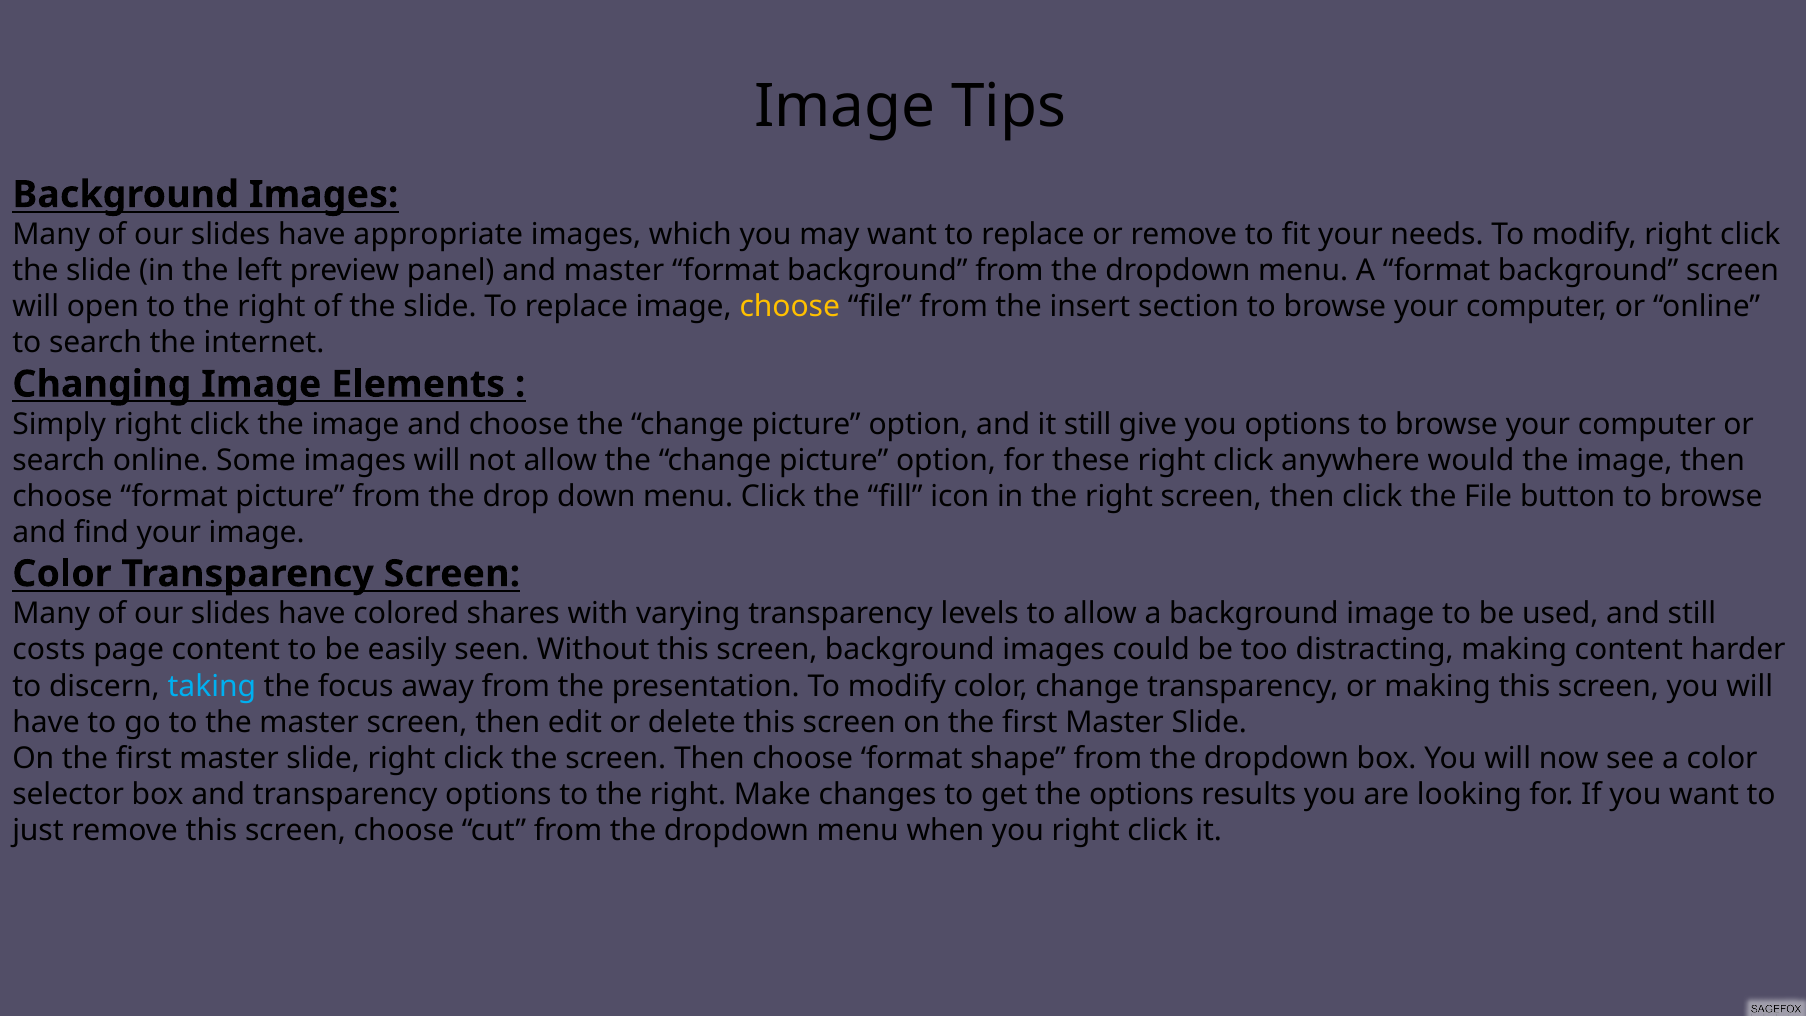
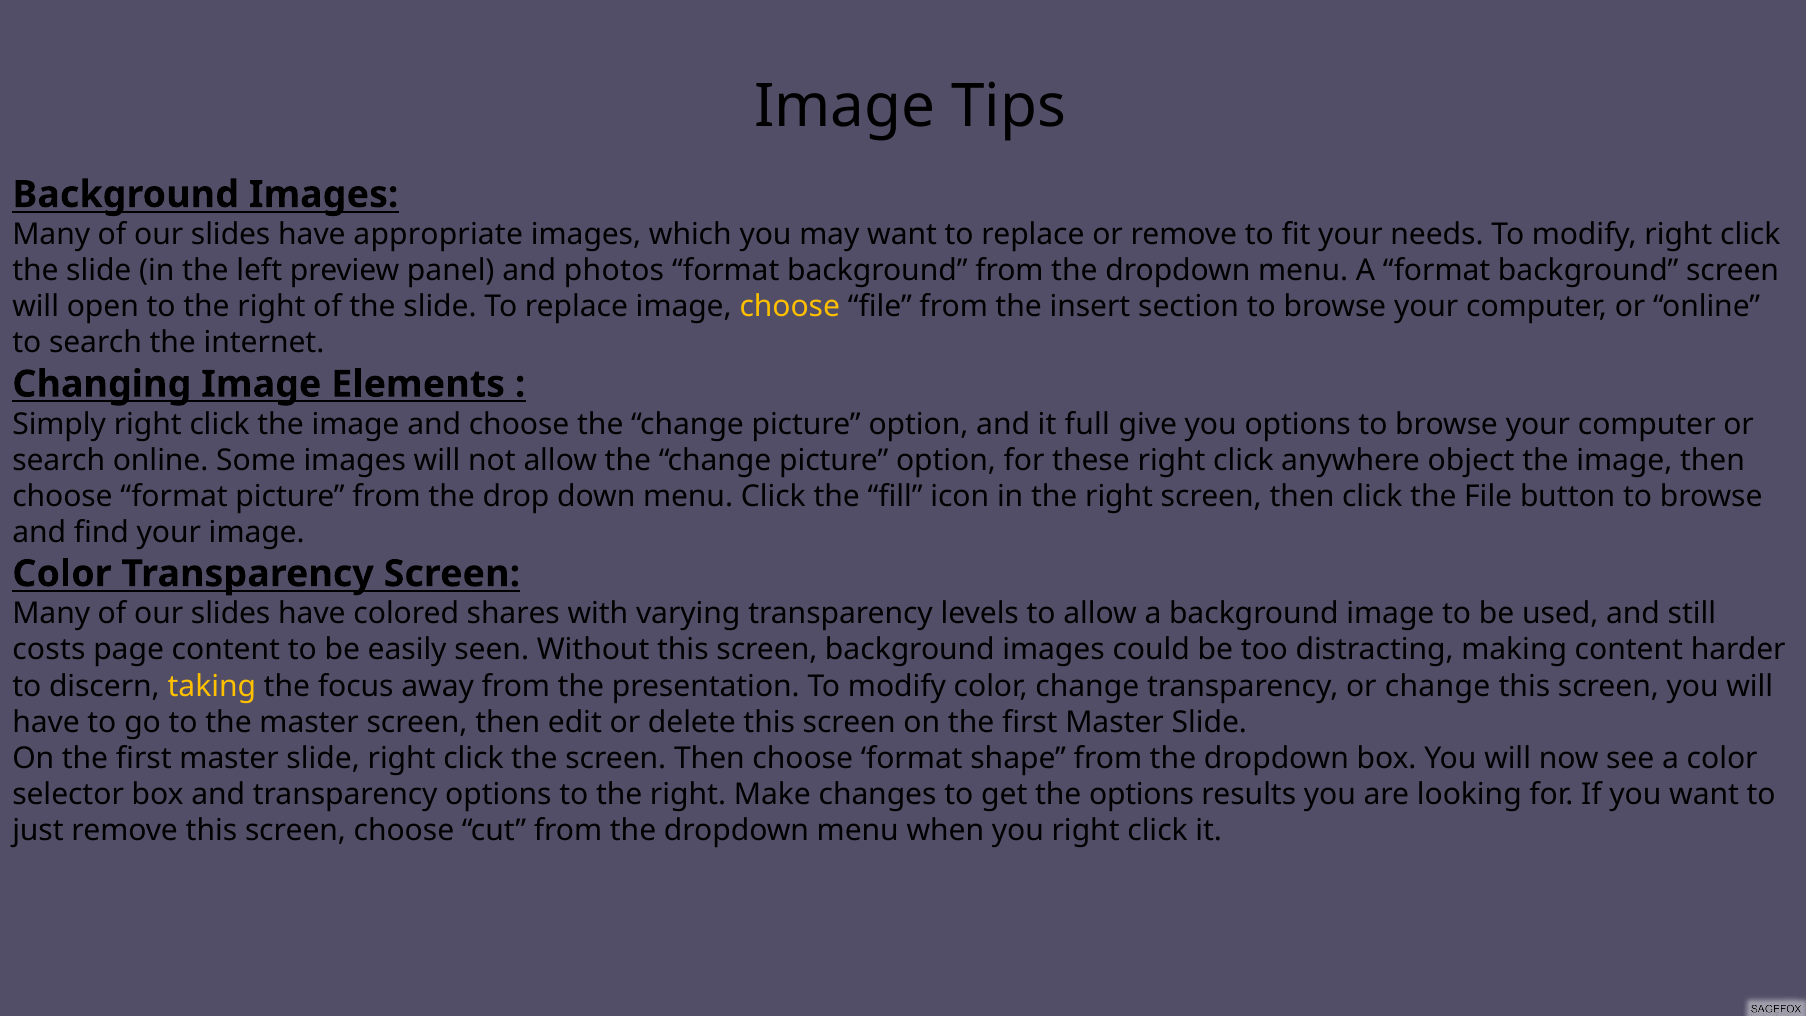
and master: master -> photos (614, 271)
it still: still -> full (1087, 424)
would: would -> object (1471, 460)
taking colour: light blue -> yellow (212, 686)
or making: making -> change (1438, 686)
